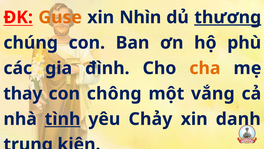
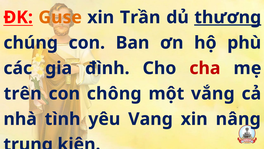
Nhìn: Nhìn -> Trần (140, 17)
cha colour: orange -> red (205, 68)
thay: thay -> trên (23, 93)
tình underline: present -> none (63, 119)
Chảy: Chảy -> Vang (151, 119)
danh: danh -> nâng (238, 119)
